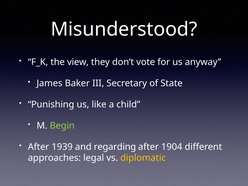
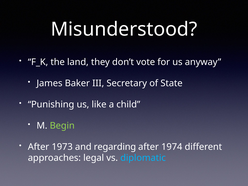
view: view -> land (78, 62)
1939: 1939 -> 1973 (62, 147)
1904: 1904 -> 1974 (172, 147)
diplomatic colour: yellow -> light blue (143, 158)
